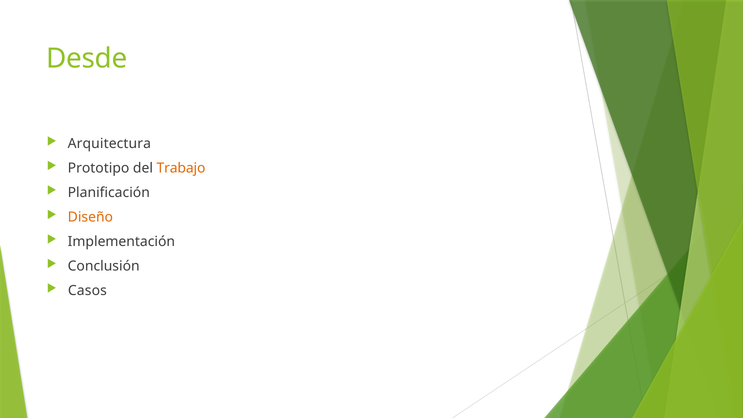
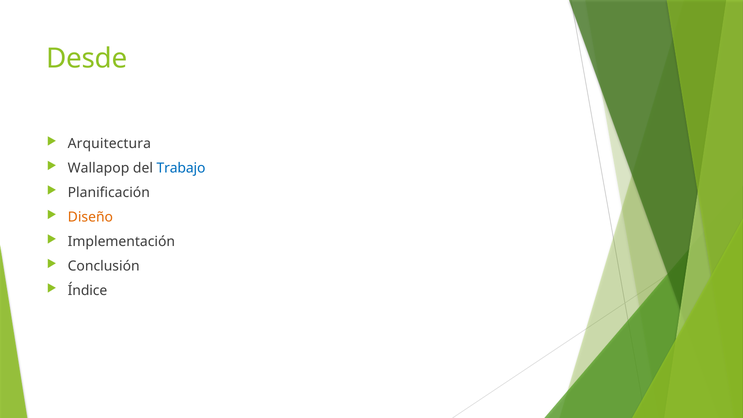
Prototipo: Prototipo -> Wallapop (99, 168)
Trabajo colour: orange -> blue (181, 168)
Casos: Casos -> Índice (88, 291)
